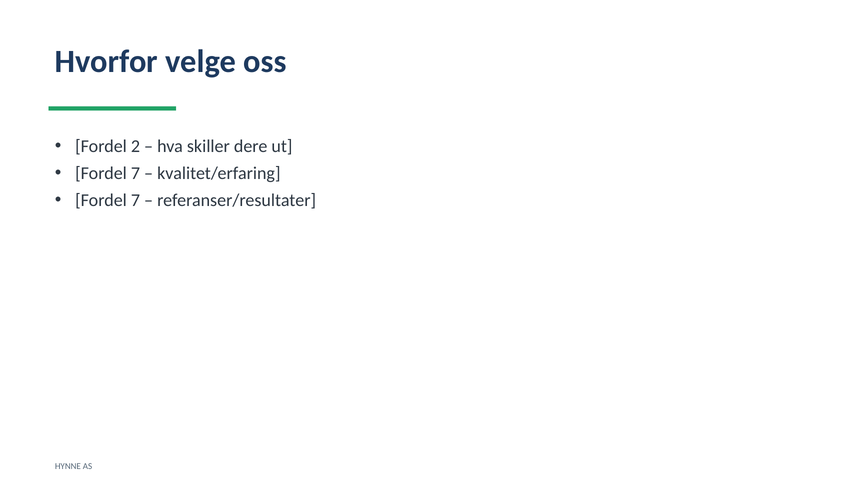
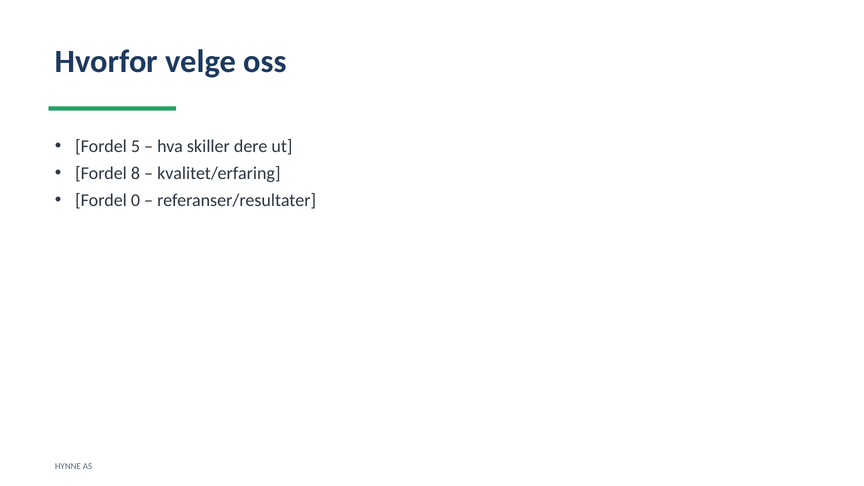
2: 2 -> 5 (135, 146)
7: 7 -> 8 (135, 173)
7: 7 -> 0 (135, 200)
